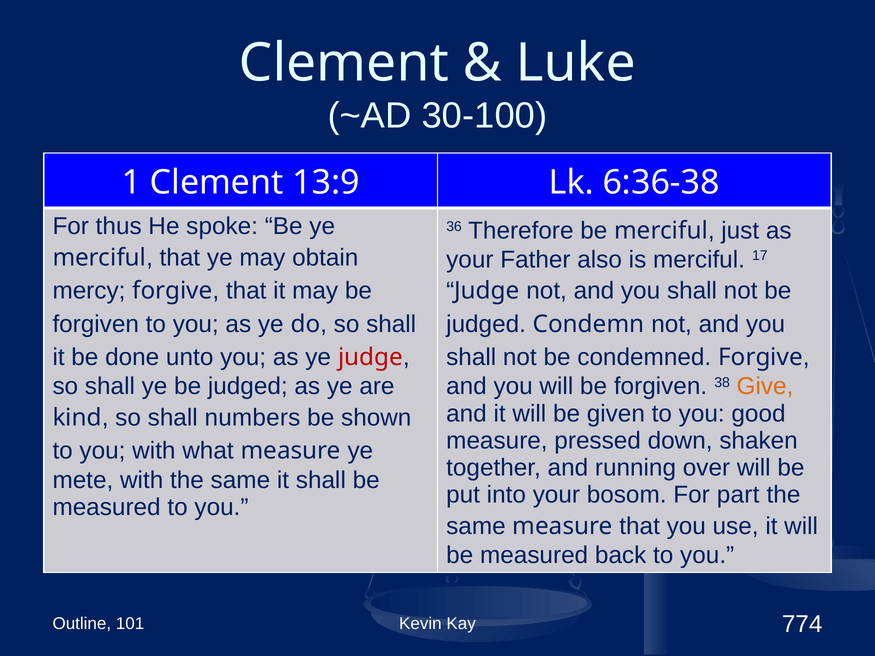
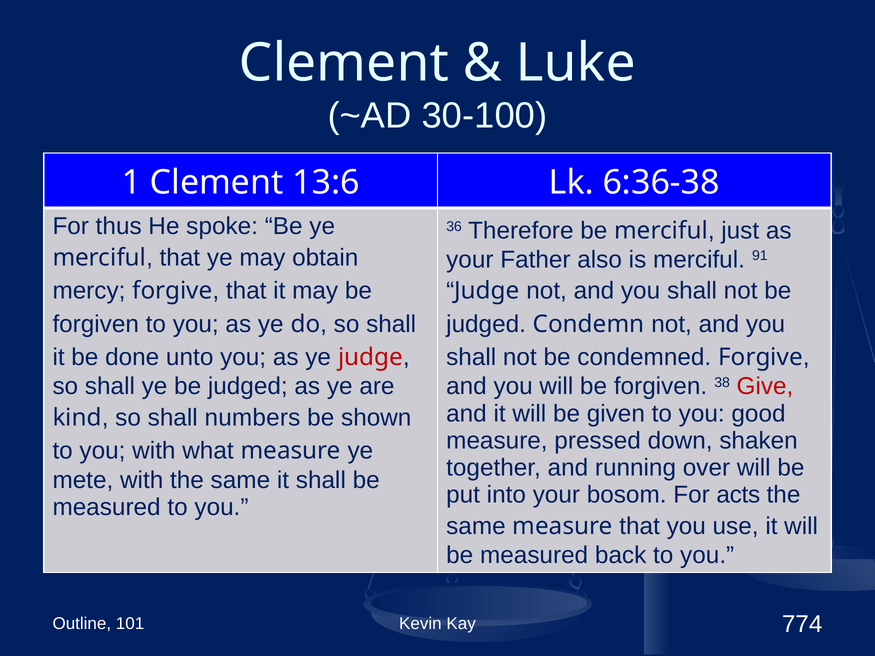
13:9: 13:9 -> 13:6 (326, 183)
17: 17 -> 91 (760, 256)
Give colour: orange -> red (765, 387)
part: part -> acts (738, 495)
